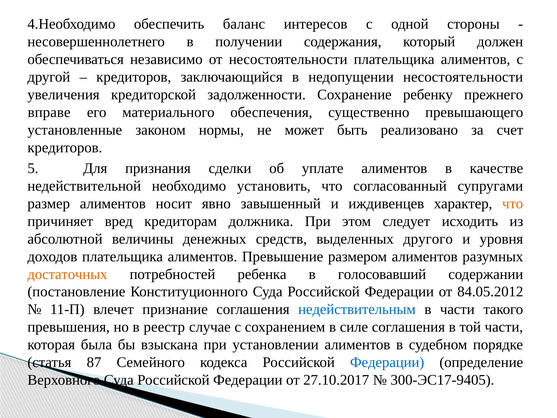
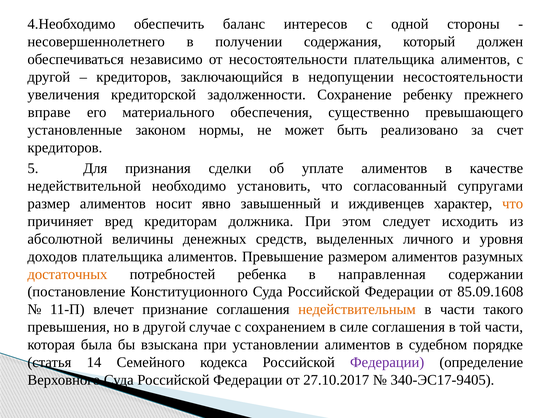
другого: другого -> личного (428, 239)
голосовавший: голосовавший -> направленная (382, 274)
84.05.2012: 84.05.2012 -> 85.09.1608 (490, 292)
недействительным colour: blue -> orange (357, 309)
в реестр: реестр -> другой (164, 327)
87: 87 -> 14 (94, 362)
Федерации colour: blue -> purple (387, 362)
300-ЭС17-9405: 300-ЭС17-9405 -> 340-ЭС17-9405 (442, 380)
